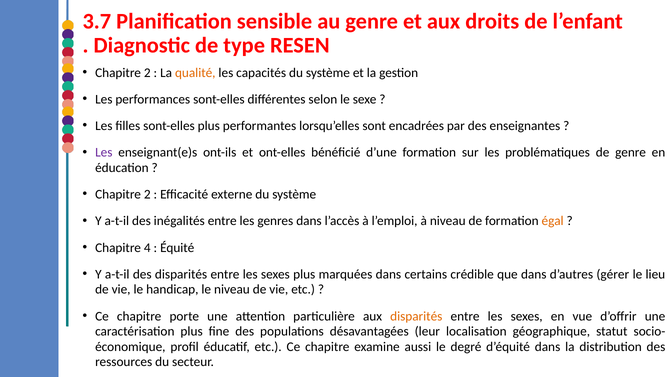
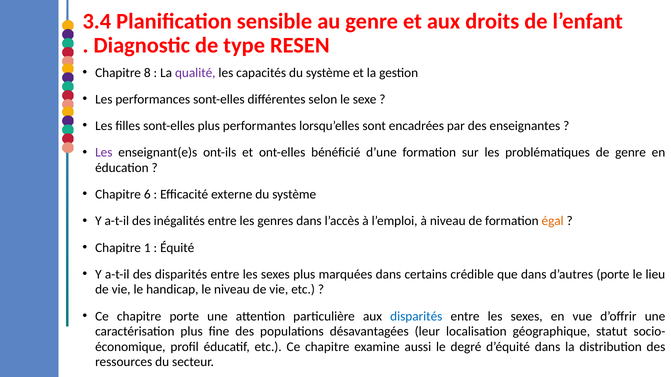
3.7: 3.7 -> 3.4 (97, 21)
2: 2 -> 8 (147, 73)
qualité colour: orange -> purple (195, 73)
2: 2 -> 6 (147, 195)
4: 4 -> 1 (147, 248)
d’autres gérer: gérer -> porte (613, 275)
disparités colour: orange -> blue (416, 317)
